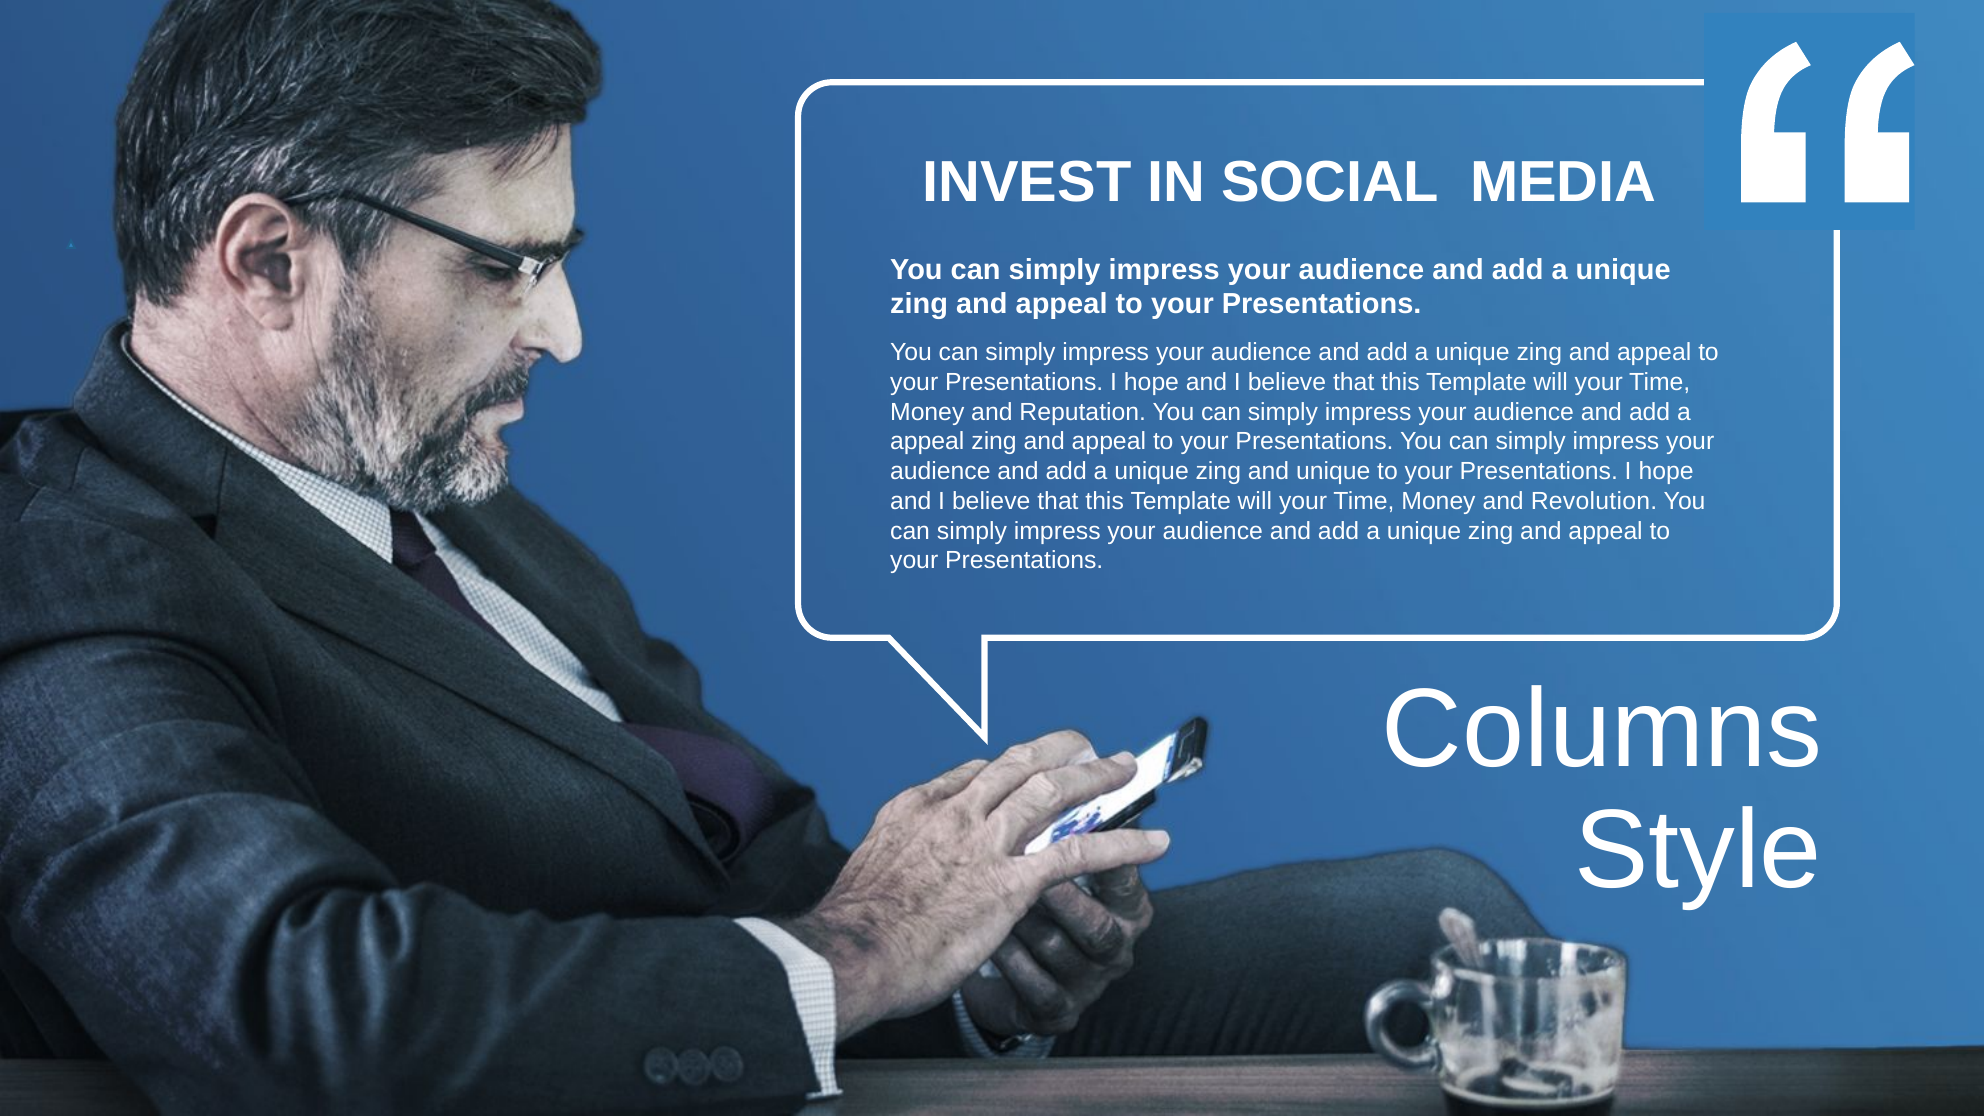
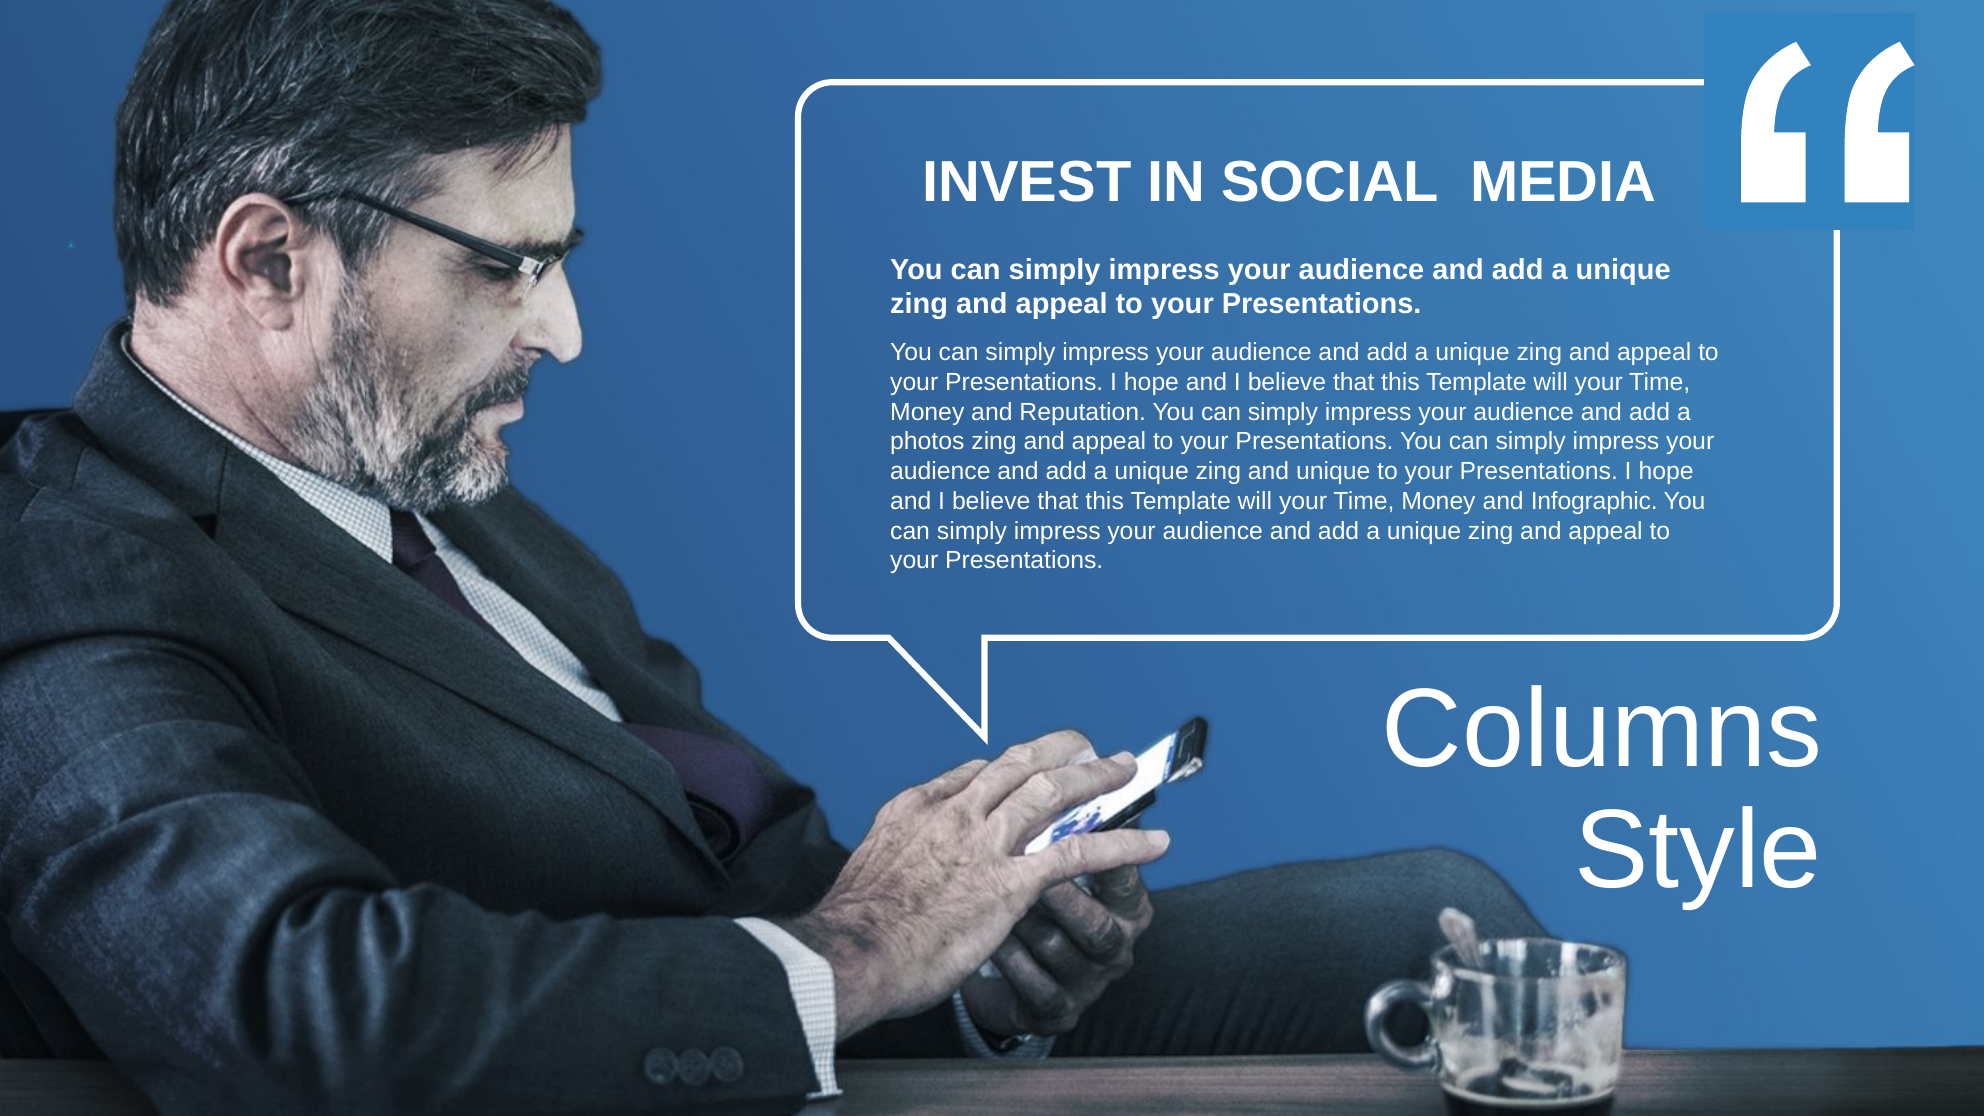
appeal: appeal -> photos (927, 442)
Revolution: Revolution -> Infographic (1594, 501)
